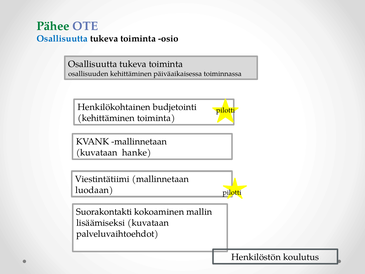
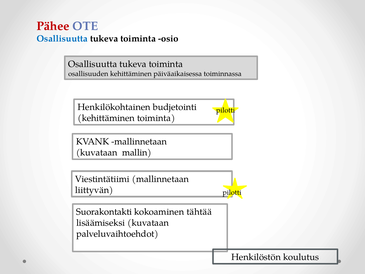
Pähee colour: green -> red (53, 26)
hanke: hanke -> mallin (137, 152)
luodaan: luodaan -> liittyvän (94, 190)
mallin: mallin -> tähtää (199, 212)
